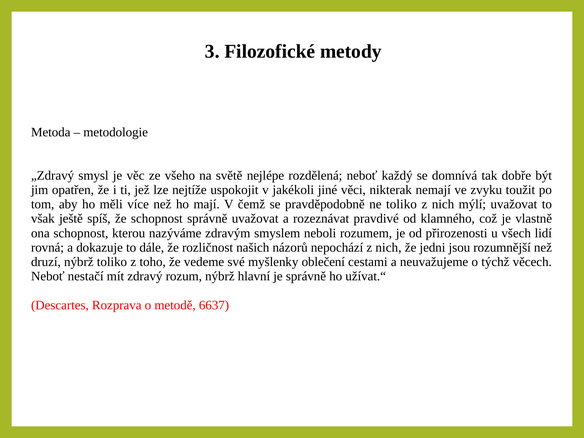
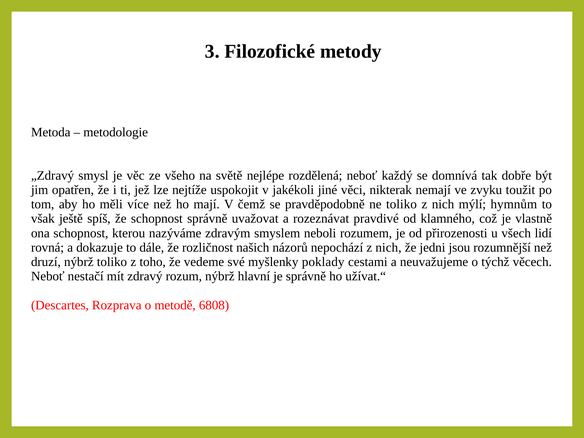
mýlí uvažovat: uvažovat -> hymnům (514, 204)
oblečení: oblečení -> poklady (323, 262)
6637: 6637 -> 6808 (214, 305)
